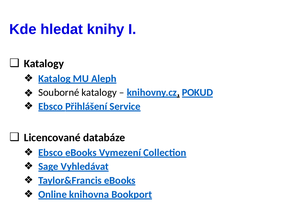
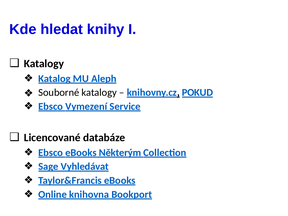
Přihlášení: Přihlášení -> Vymezení (86, 106)
Vymezení: Vymezení -> Některým (120, 153)
